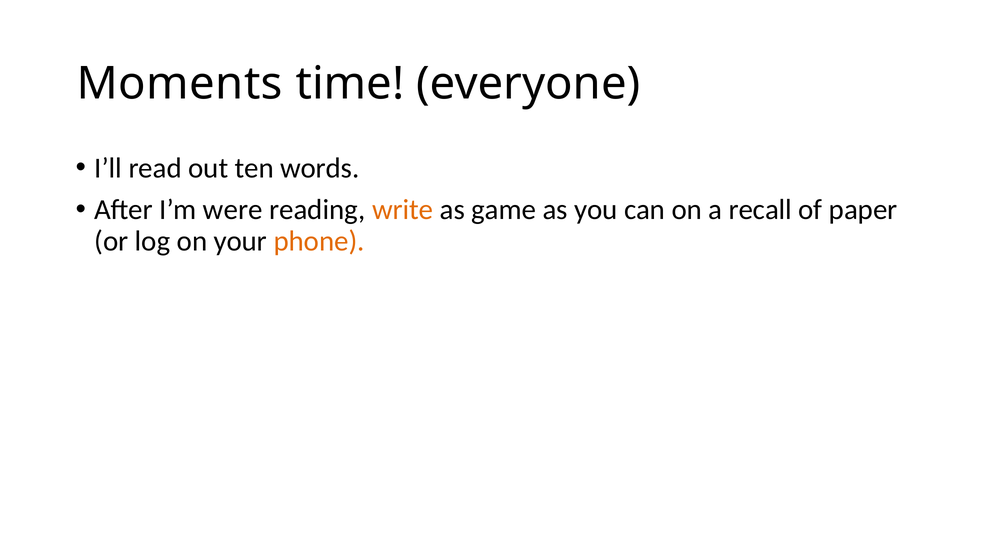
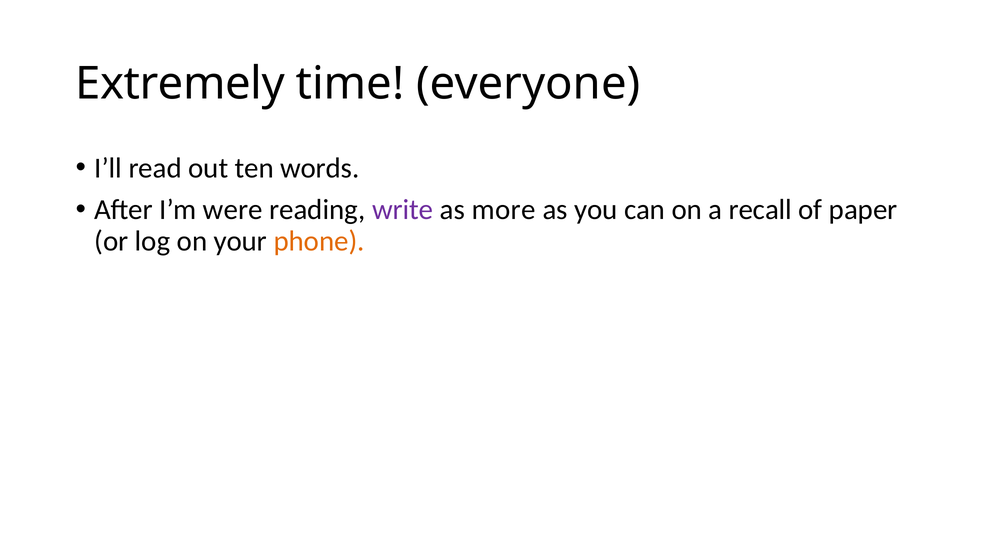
Moments: Moments -> Extremely (180, 83)
write colour: orange -> purple (403, 210)
game: game -> more (504, 210)
